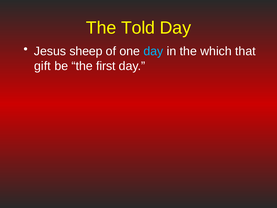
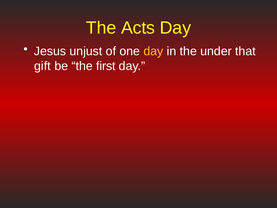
Told: Told -> Acts (138, 28)
sheep: sheep -> unjust (86, 51)
day colour: light blue -> yellow (153, 51)
which: which -> under (216, 51)
